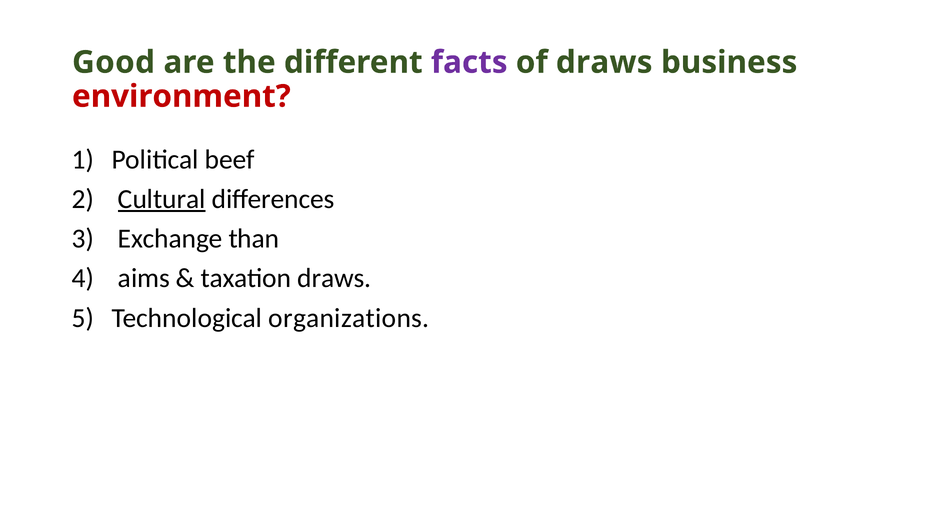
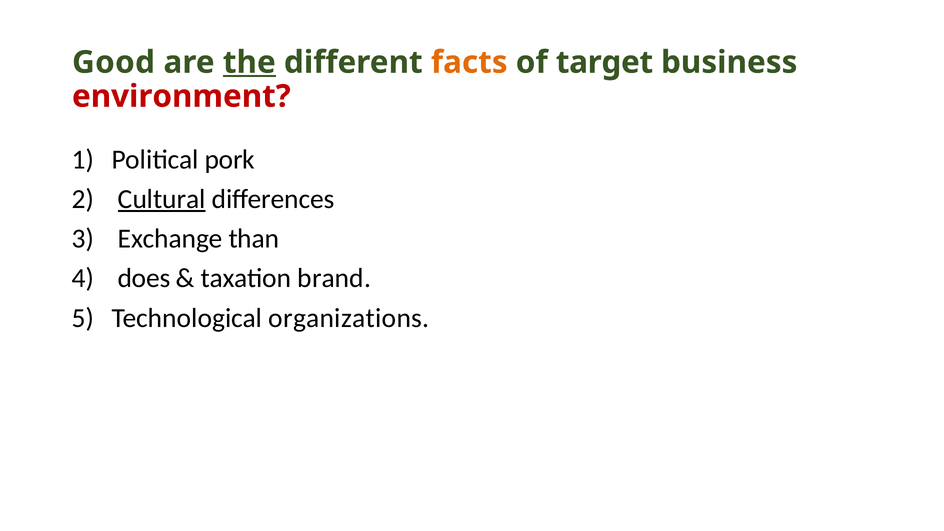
the underline: none -> present (249, 62)
facts colour: purple -> orange (469, 62)
of draws: draws -> target (604, 62)
beef: beef -> pork (230, 160)
aims: aims -> does (144, 278)
taxation draws: draws -> brand (334, 278)
